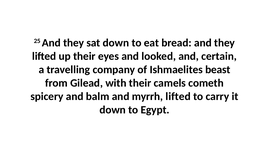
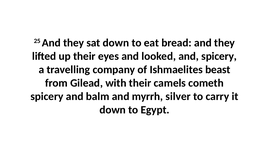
and certain: certain -> spicery (219, 56)
myrrh lifted: lifted -> silver (178, 97)
